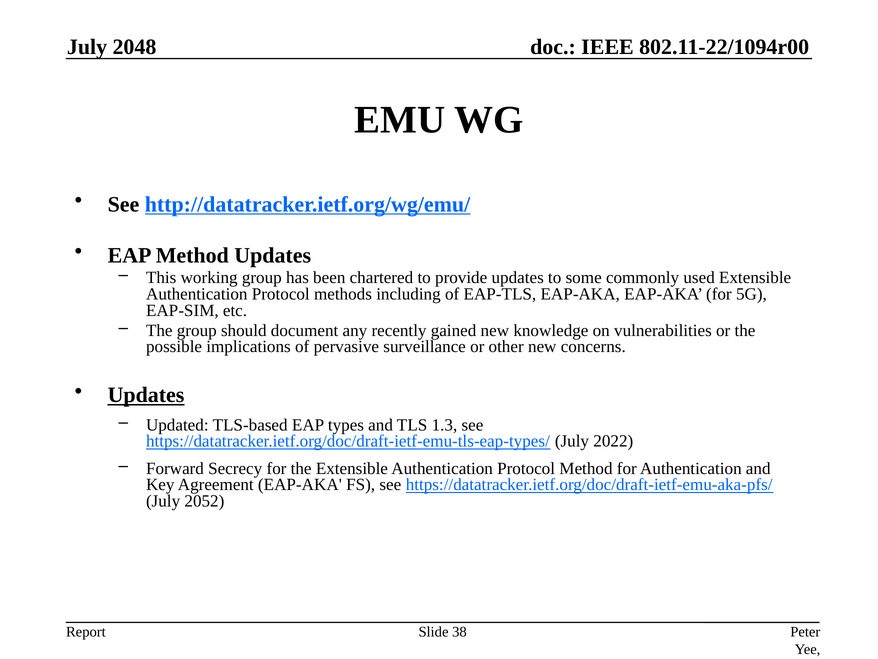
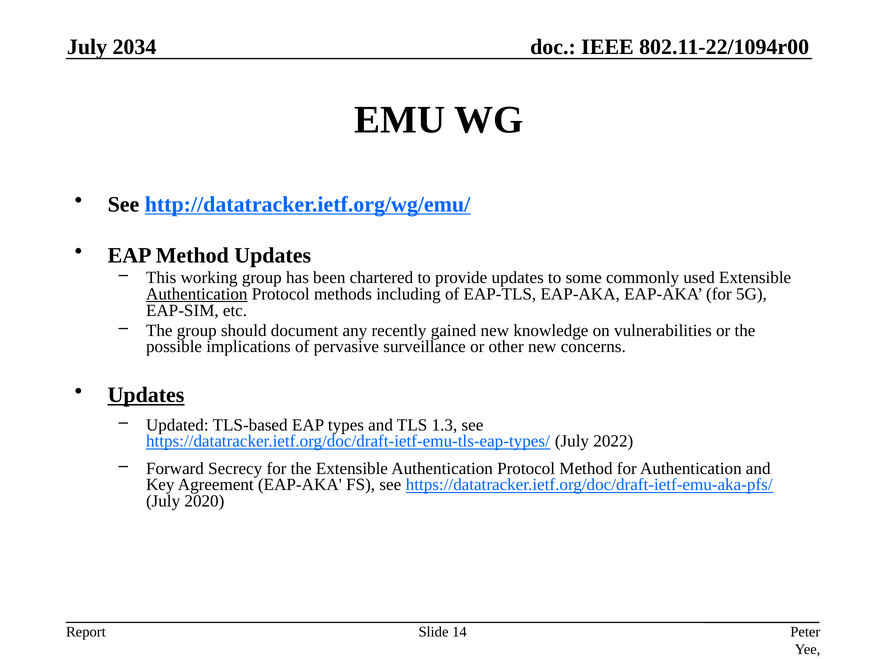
2048: 2048 -> 2034 (134, 47)
Authentication underline: none -> present (197, 294)
2052: 2052 -> 2020 (204, 501)
38: 38 -> 14 (459, 632)
